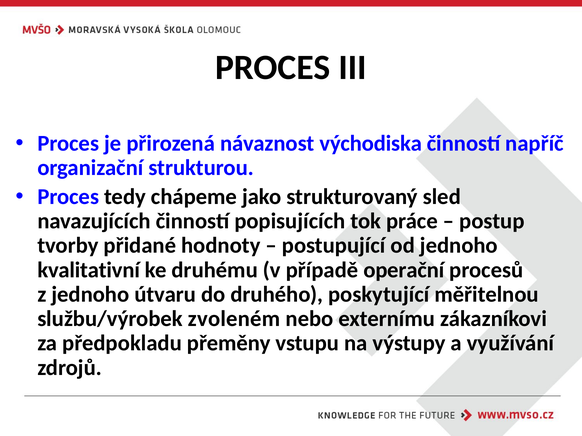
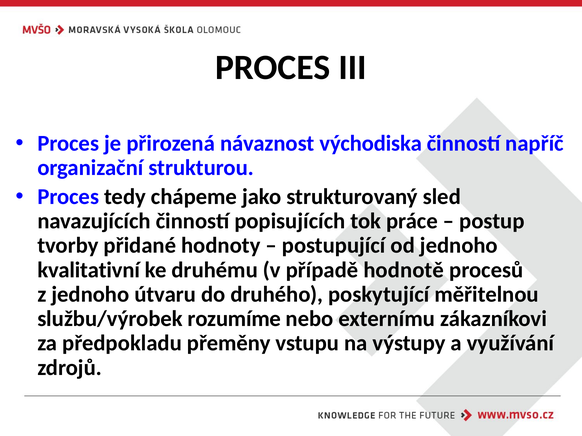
operační: operační -> hodnotě (404, 270)
zvoleném: zvoleném -> rozumíme (234, 319)
